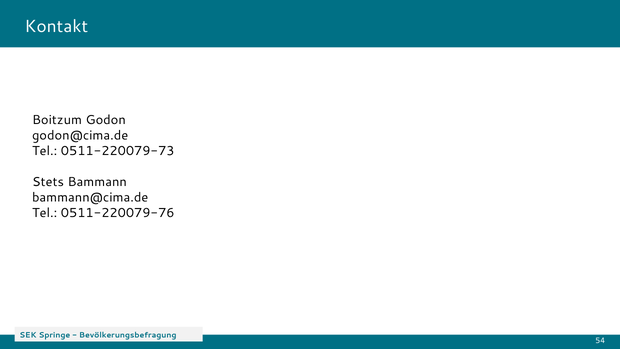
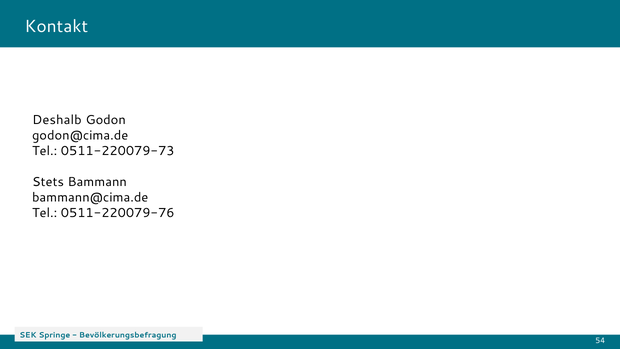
Boitzum: Boitzum -> Deshalb (57, 120)
